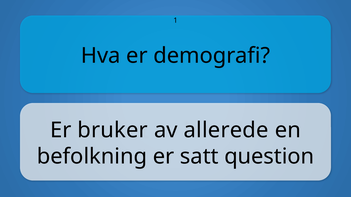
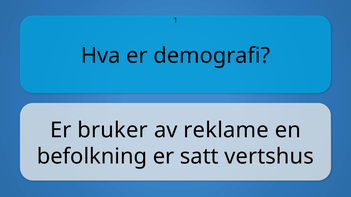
allerede: allerede -> reklame (226, 130)
question: question -> vertshus (269, 157)
